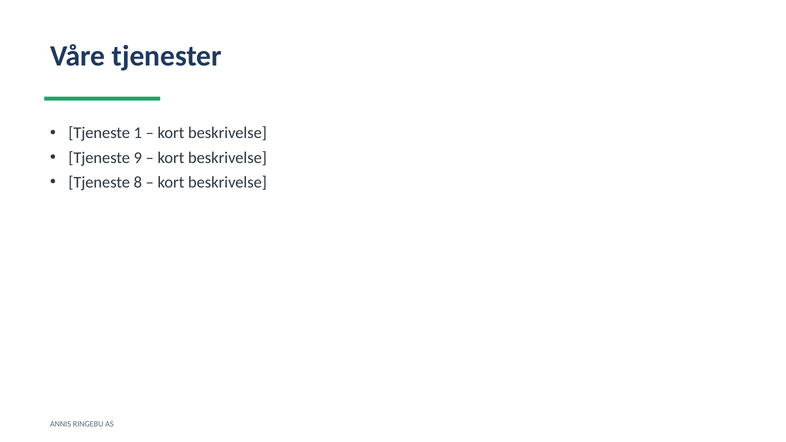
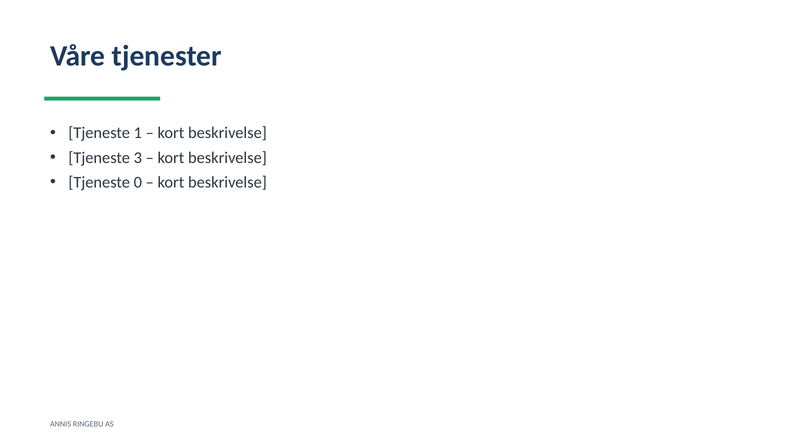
9: 9 -> 3 (138, 158)
8: 8 -> 0 (138, 182)
